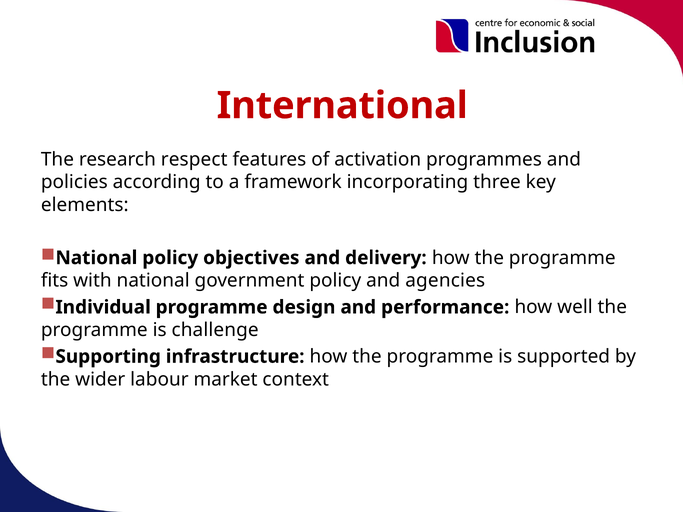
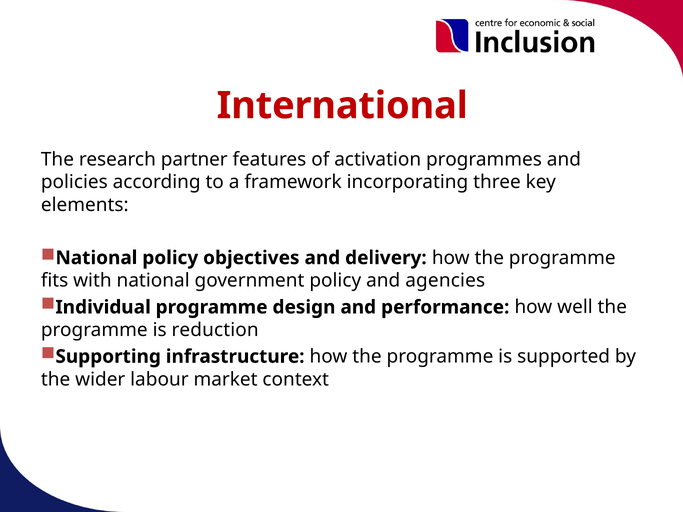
respect: respect -> partner (194, 159)
challenge: challenge -> reduction (215, 330)
